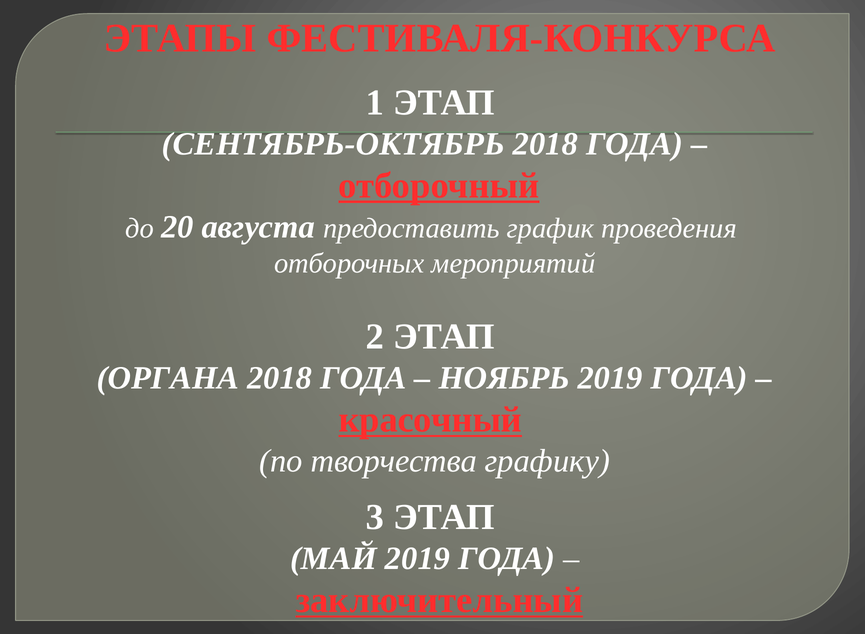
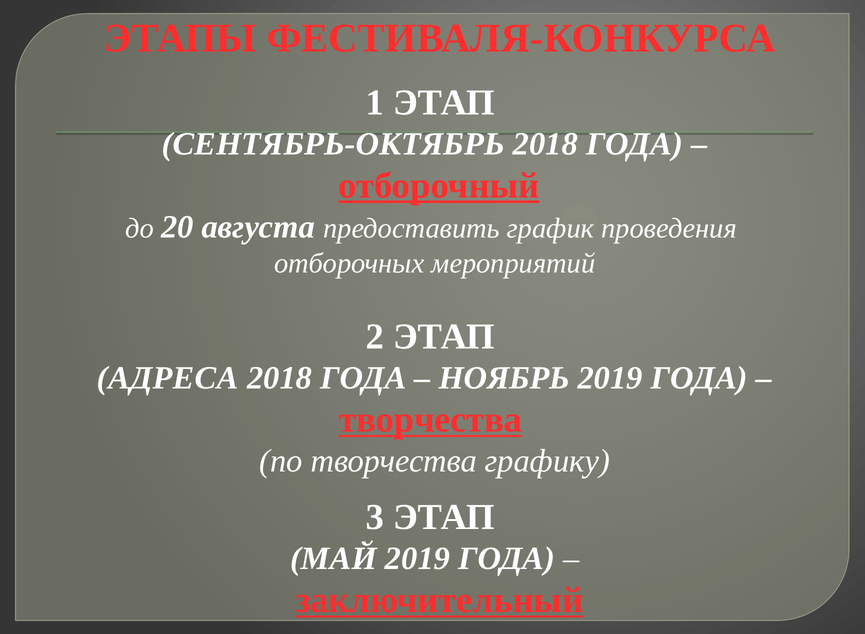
ОРГАНА: ОРГАНА -> АДРЕСА (168, 378)
красочный: красочный -> творчества (430, 420)
